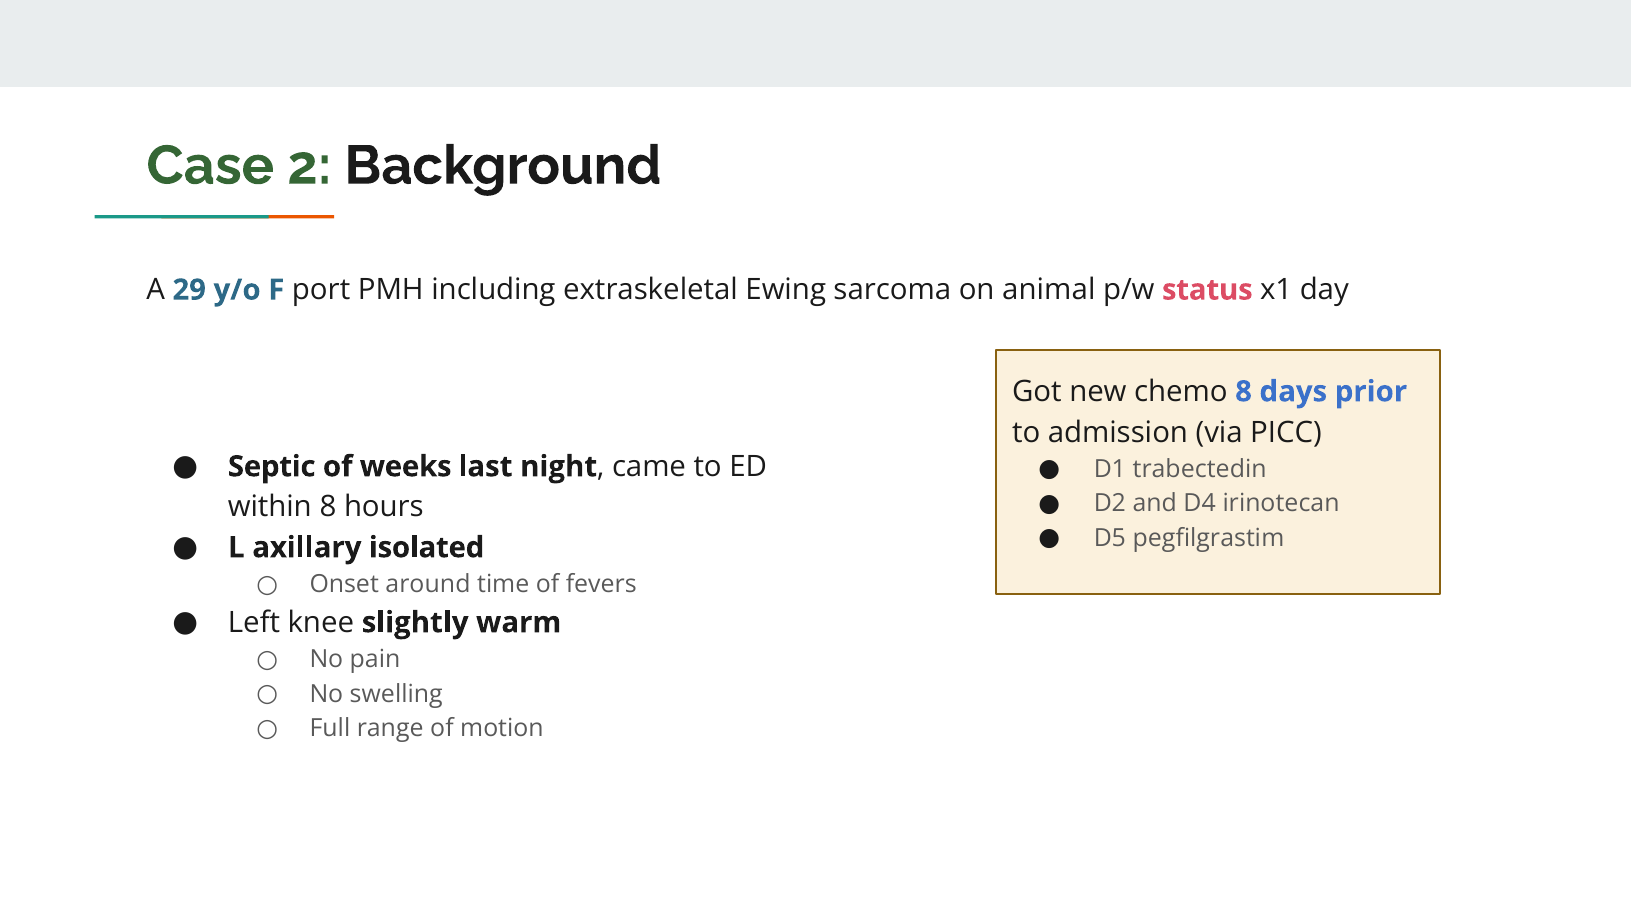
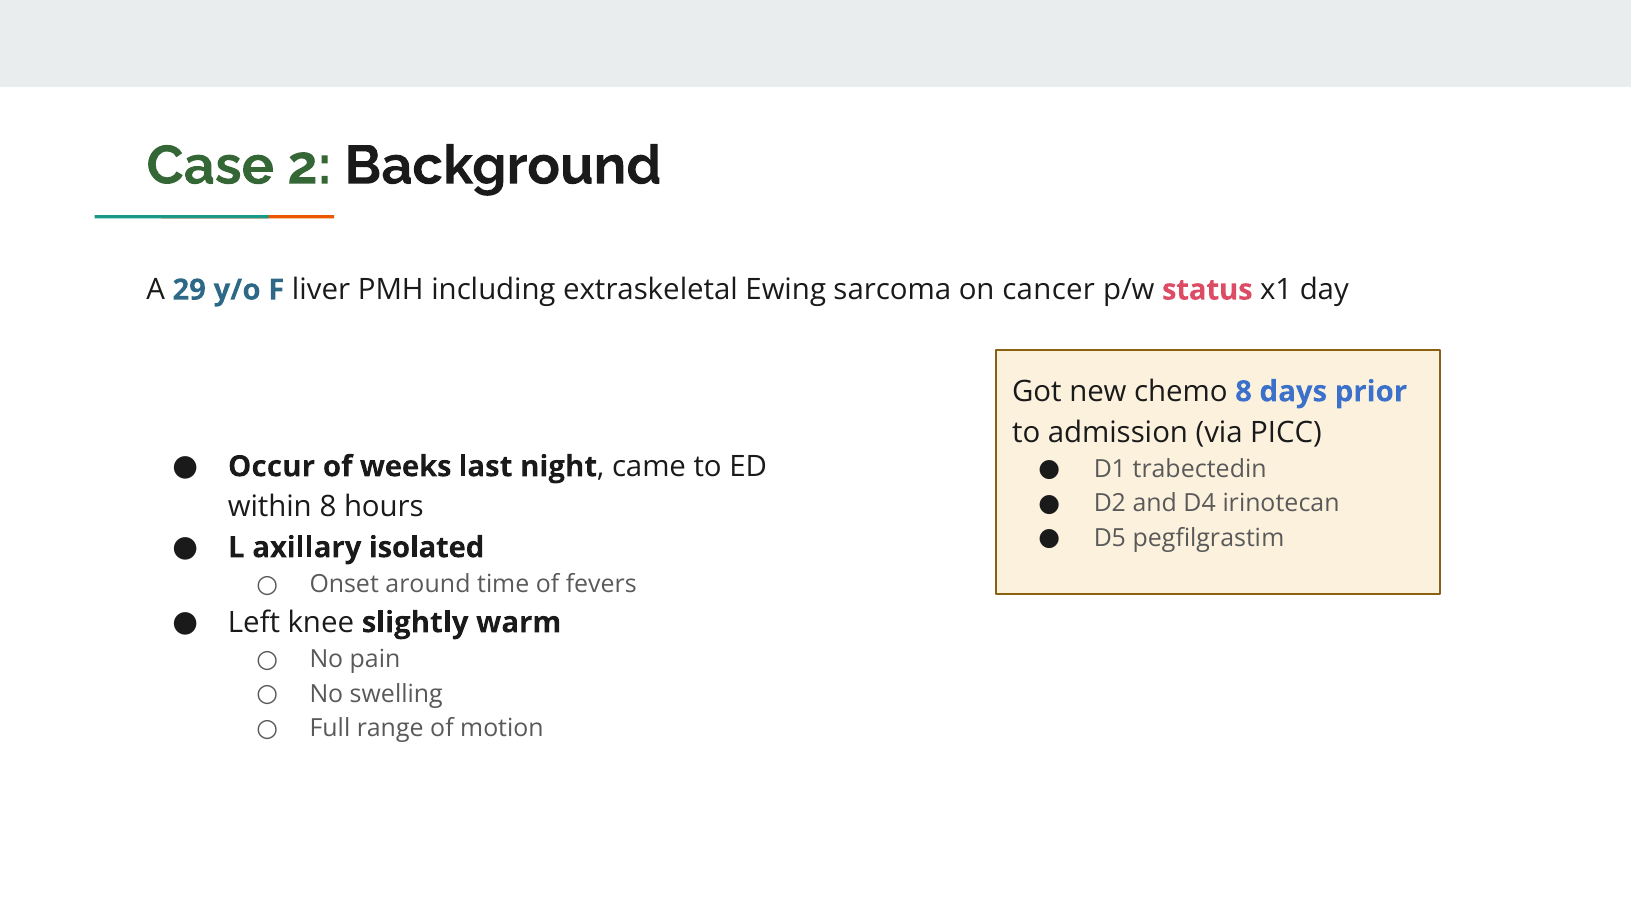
port: port -> liver (321, 290)
animal: animal -> cancer (1049, 290)
Septic: Septic -> Occur (272, 466)
